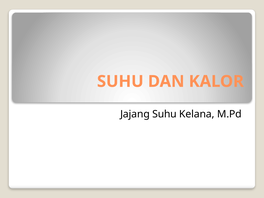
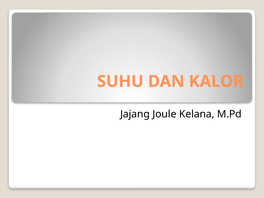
Jajang Suhu: Suhu -> Joule (164, 114)
